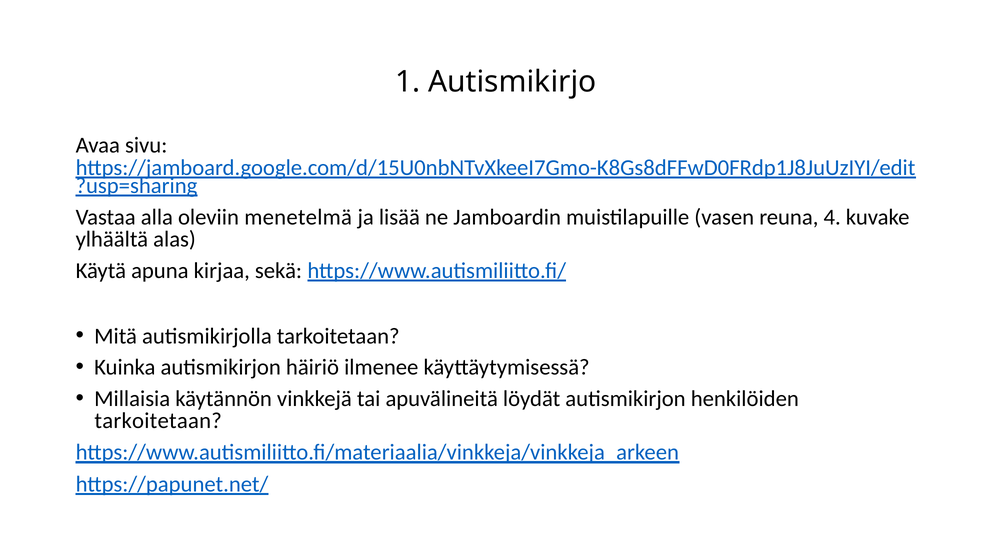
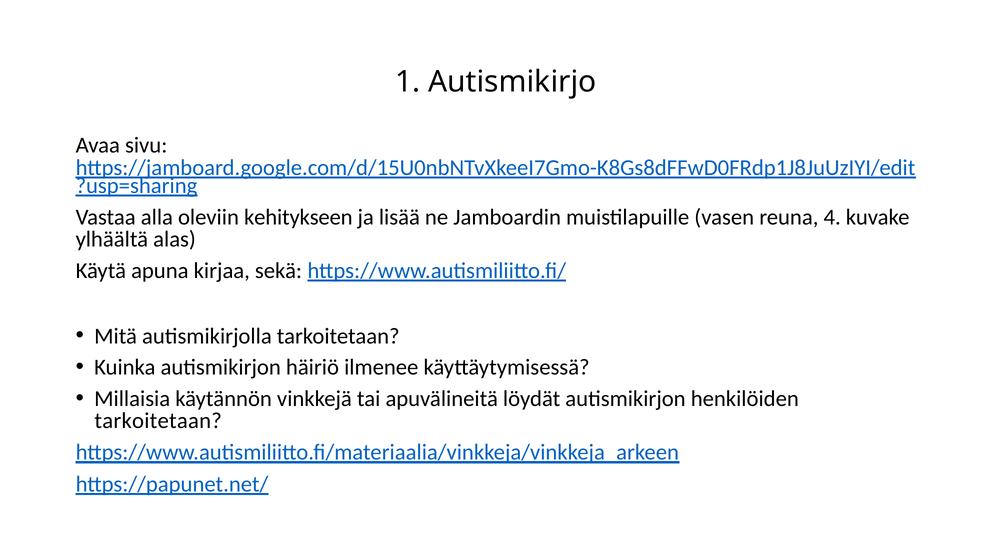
menetelmä: menetelmä -> kehitykseen (298, 217)
